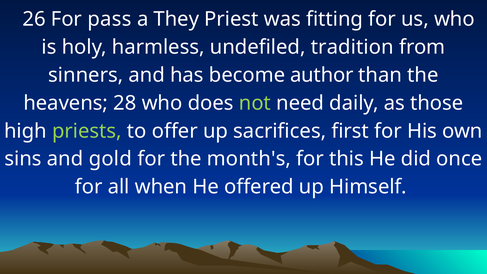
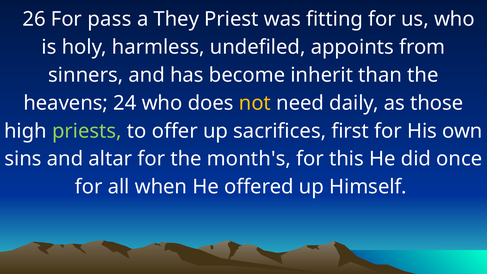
tradition: tradition -> appoints (352, 47)
author: author -> inherit (322, 75)
28: 28 -> 24 (125, 103)
not colour: light green -> yellow (255, 103)
gold: gold -> altar (110, 159)
